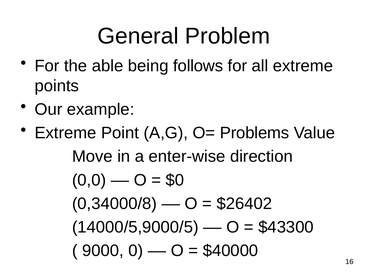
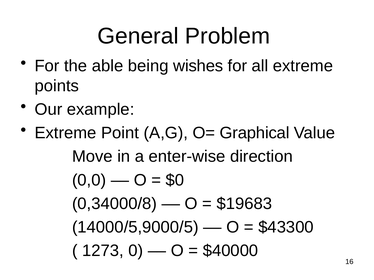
follows: follows -> wishes (198, 66)
Problems: Problems -> Graphical (255, 133)
$26402: $26402 -> $19683 (244, 204)
9000: 9000 -> 1273 (103, 251)
